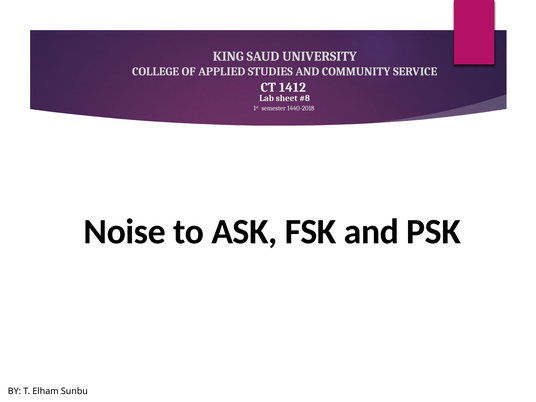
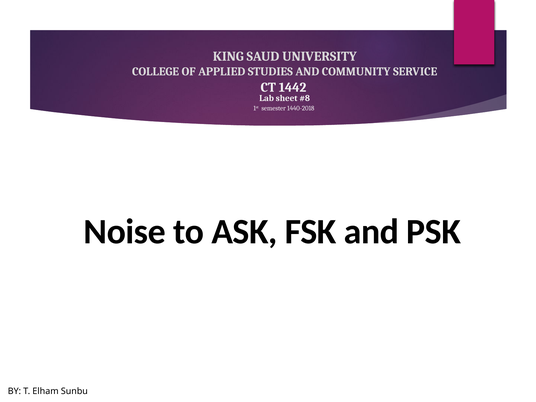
1412: 1412 -> 1442 (293, 87)
